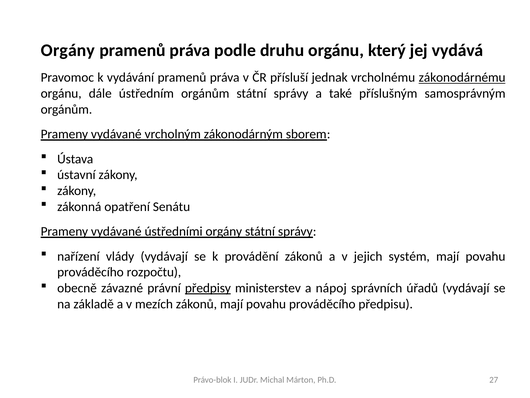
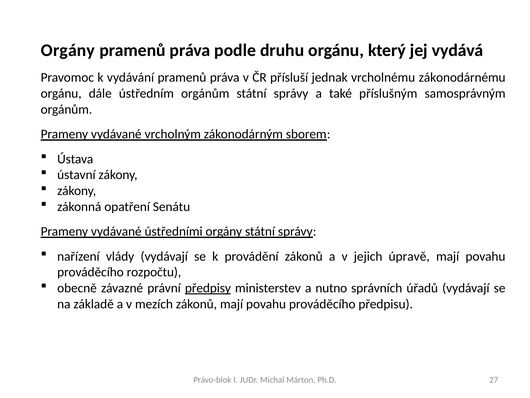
zákonodárnému underline: present -> none (462, 77)
systém: systém -> úpravě (409, 256)
nápoj: nápoj -> nutno (331, 288)
